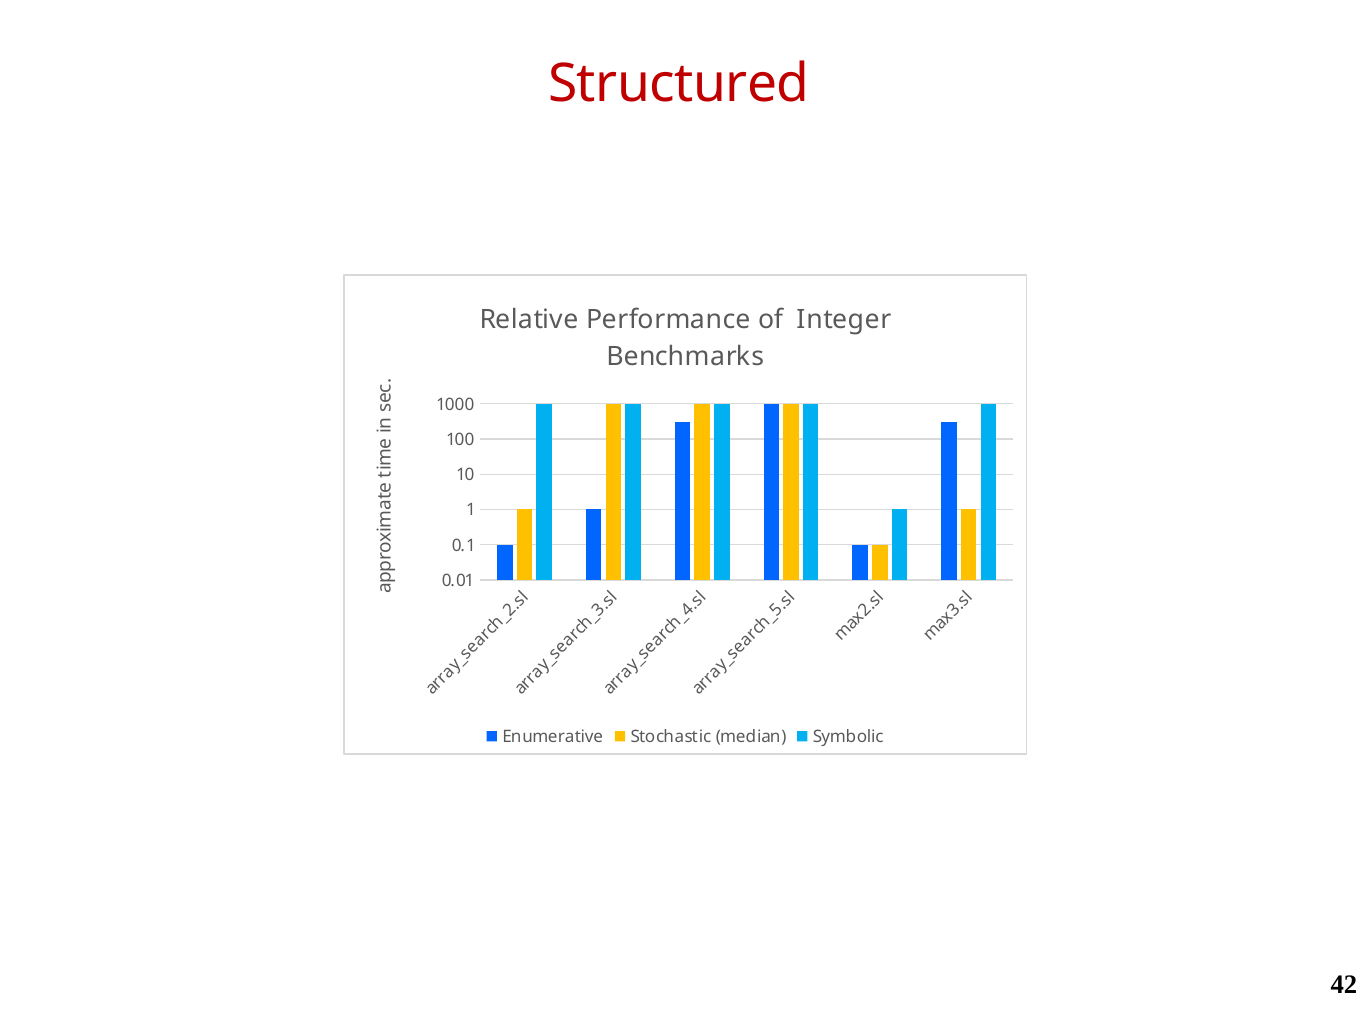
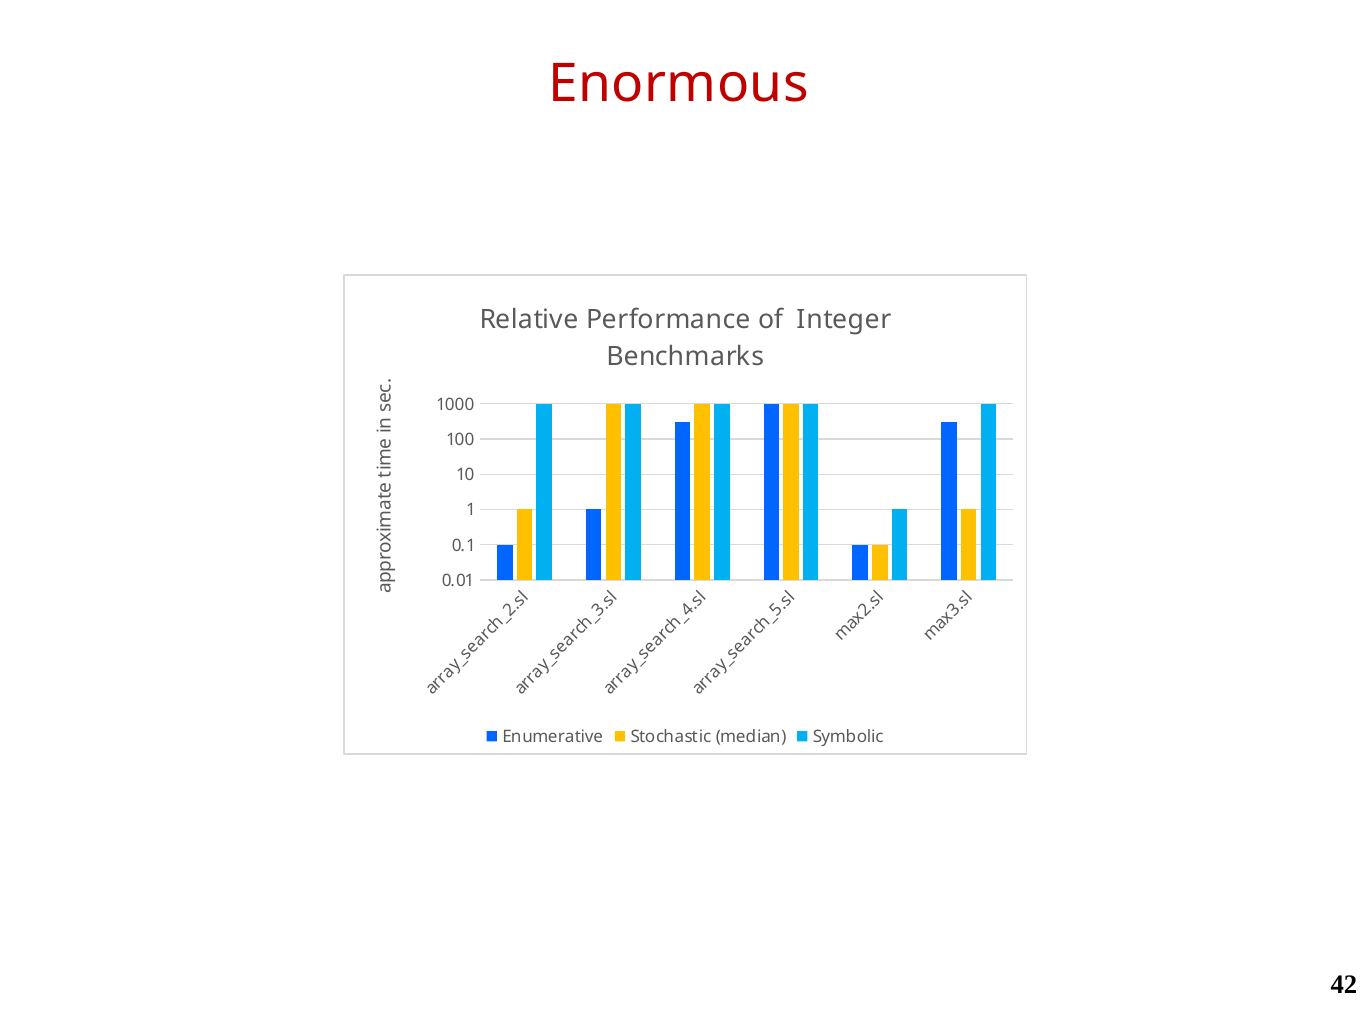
Structured: Structured -> Enormous (679, 84)
